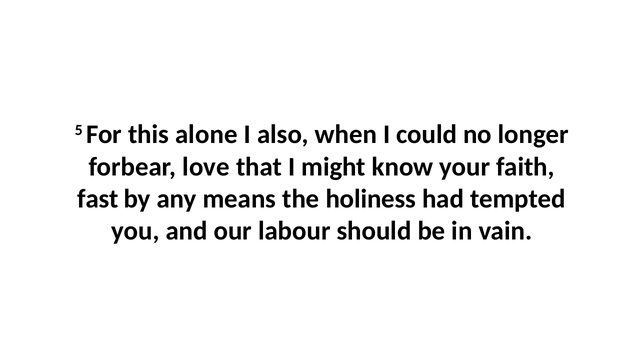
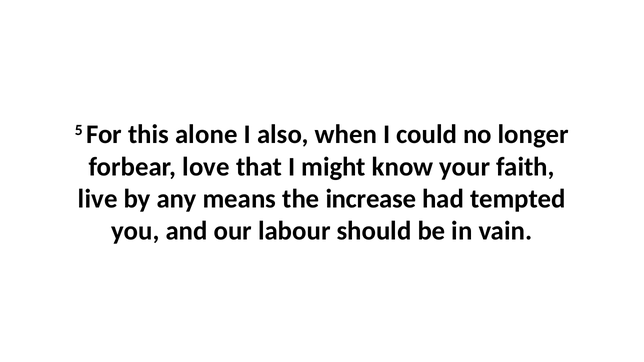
fast: fast -> live (98, 199)
holiness: holiness -> increase (371, 199)
